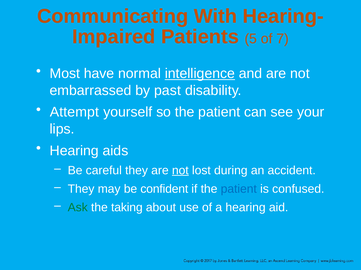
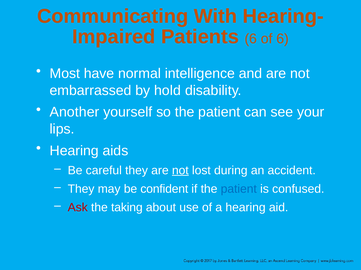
Patients 5: 5 -> 6 (251, 39)
of 7: 7 -> 6 (283, 39)
intelligence underline: present -> none (200, 74)
past: past -> hold (167, 91)
Attempt: Attempt -> Another (75, 112)
Ask colour: green -> red (78, 208)
